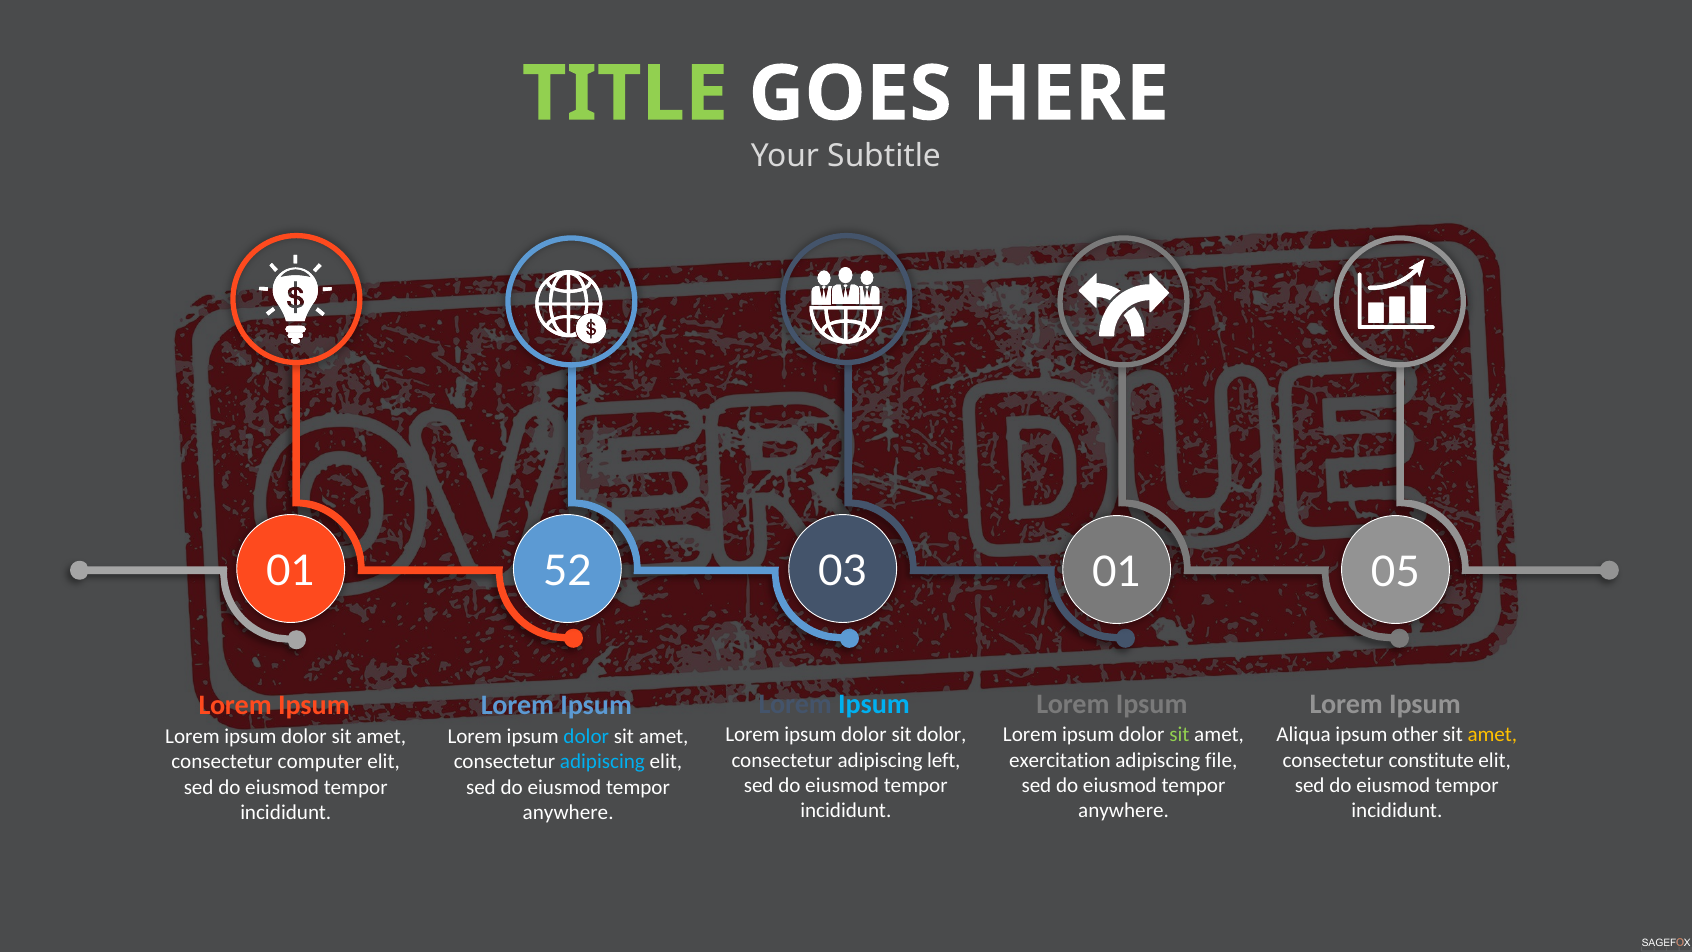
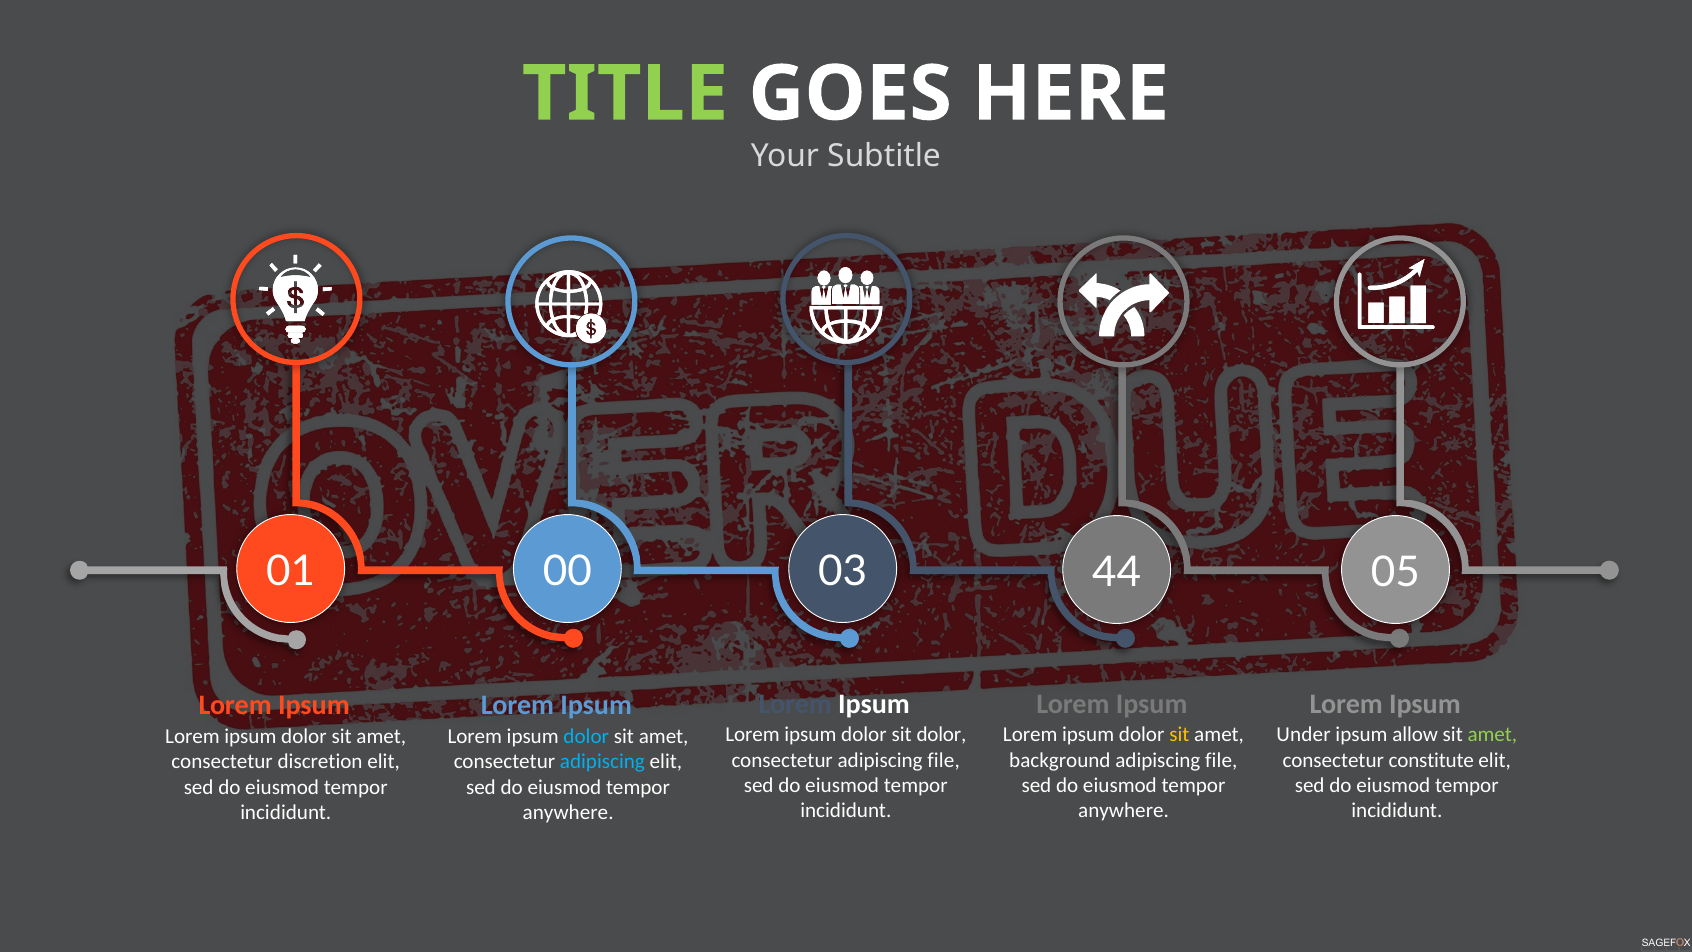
52: 52 -> 00 (567, 571)
03 01: 01 -> 44 (1117, 572)
Ipsum colour: light blue -> white (874, 704)
sit colour: light green -> yellow (1179, 734)
Aliqua: Aliqua -> Under (1303, 734)
other: other -> allow (1415, 734)
amet colour: yellow -> light green (1492, 734)
consectetur adipiscing left: left -> file (944, 760)
exercitation: exercitation -> background (1060, 760)
computer: computer -> discretion (320, 762)
